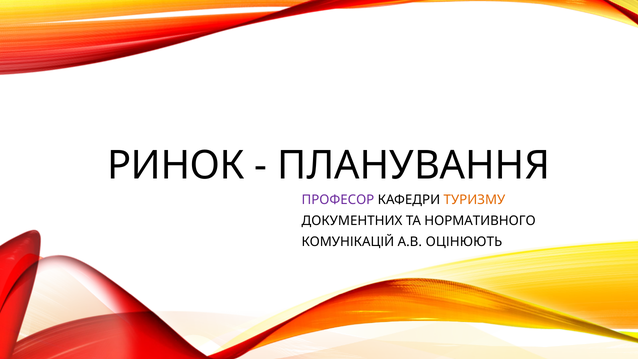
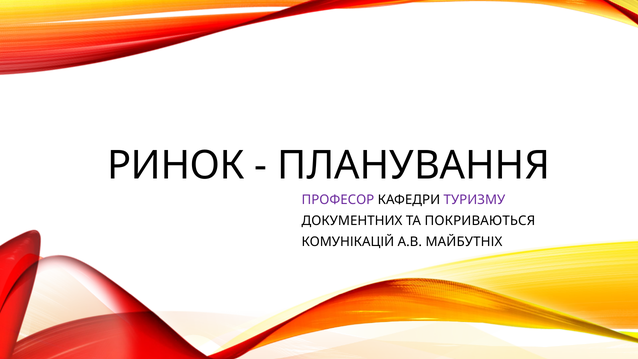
ТУРИЗМУ colour: orange -> purple (474, 200)
НОРМАТИВНОГО: НОРМАТИВНОГО -> ПОКРИВАЮТЬСЯ (480, 221)
ОЦІНЮЮТЬ: ОЦІНЮЮТЬ -> МАЙБУТНІХ (464, 242)
